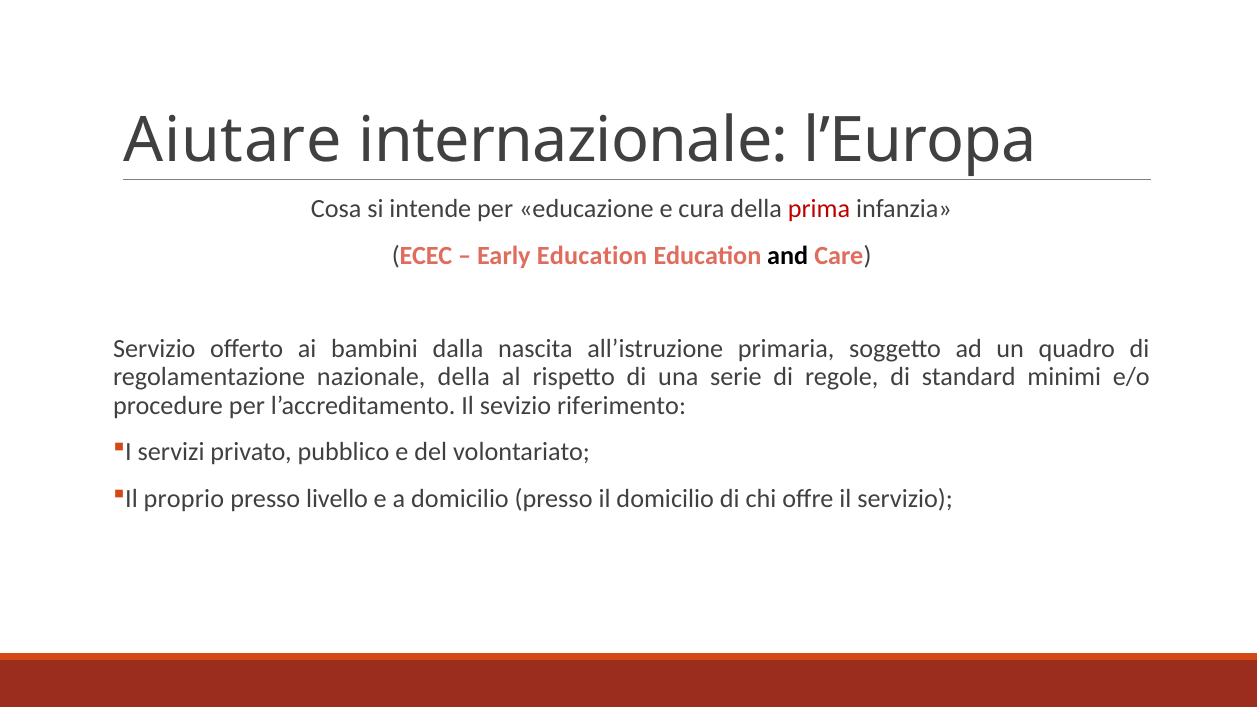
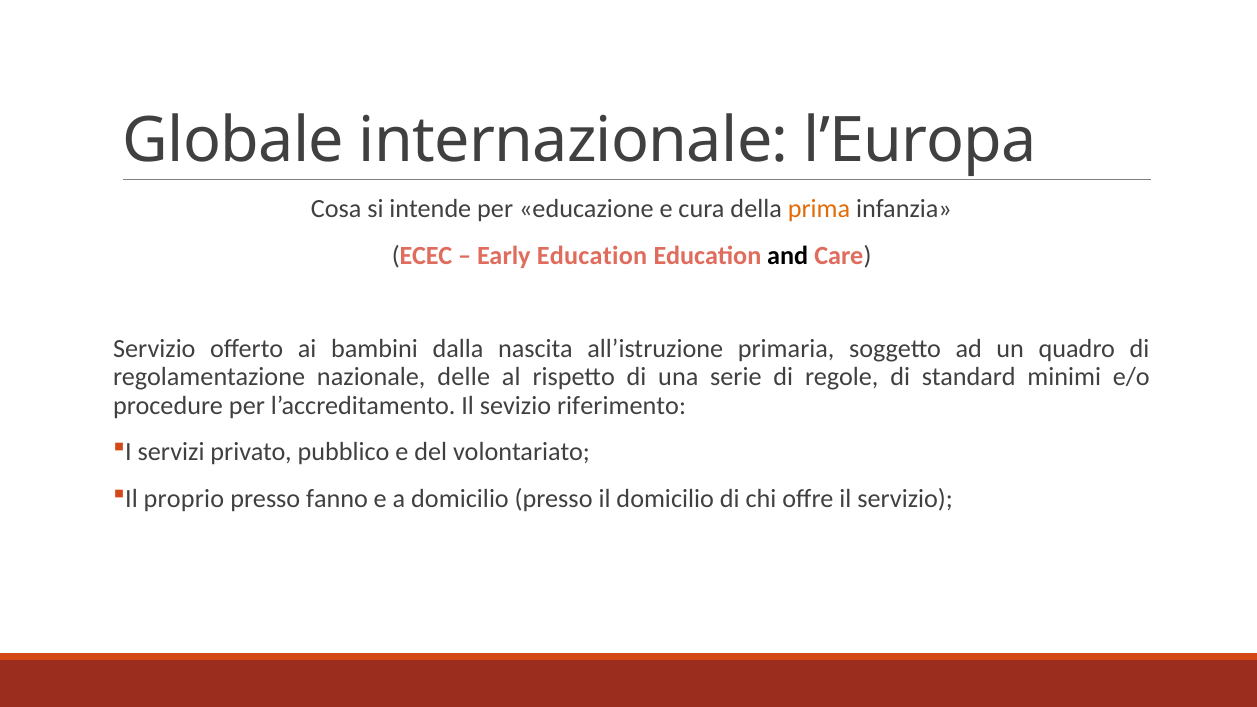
Aiutare: Aiutare -> Globale (233, 141)
prima colour: red -> orange (819, 209)
nazionale della: della -> delle (464, 377)
livello: livello -> fanno (337, 499)
